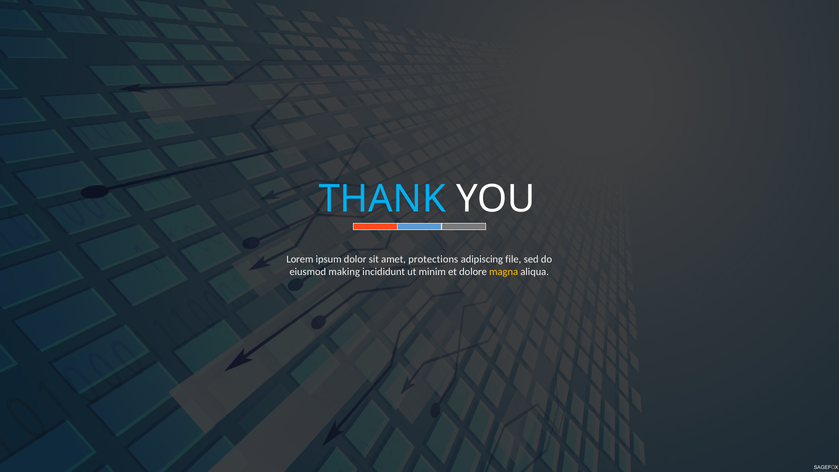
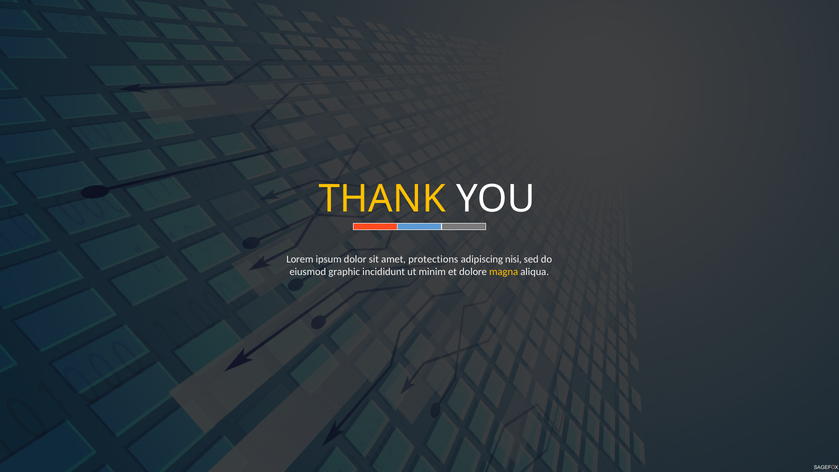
THANK colour: light blue -> yellow (382, 199)
file: file -> nisi (513, 259)
making: making -> graphic (344, 272)
